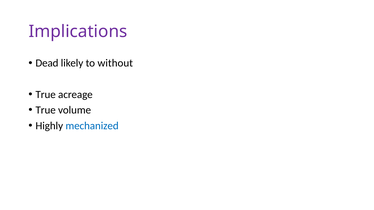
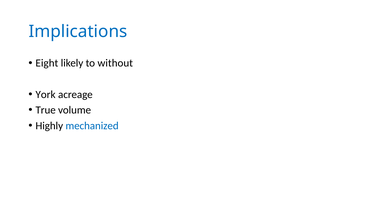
Implications colour: purple -> blue (78, 31)
Dead: Dead -> Eight (47, 63)
True: True -> York (46, 95)
